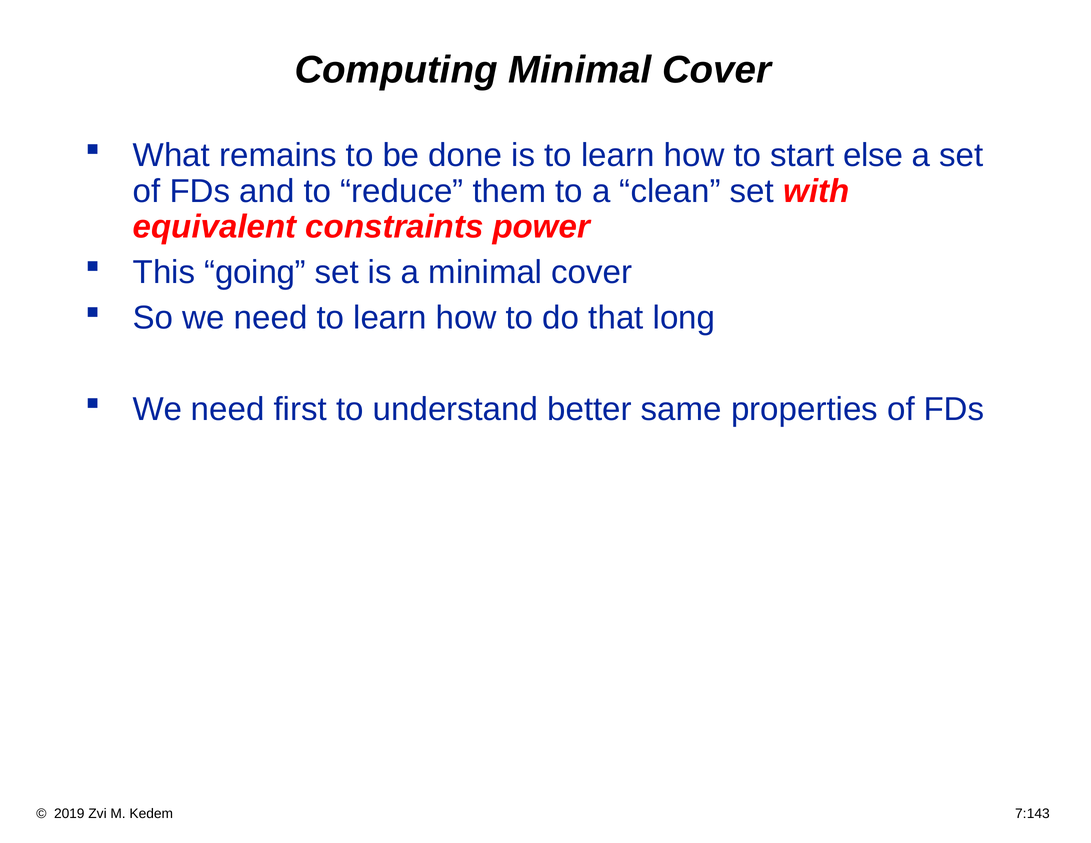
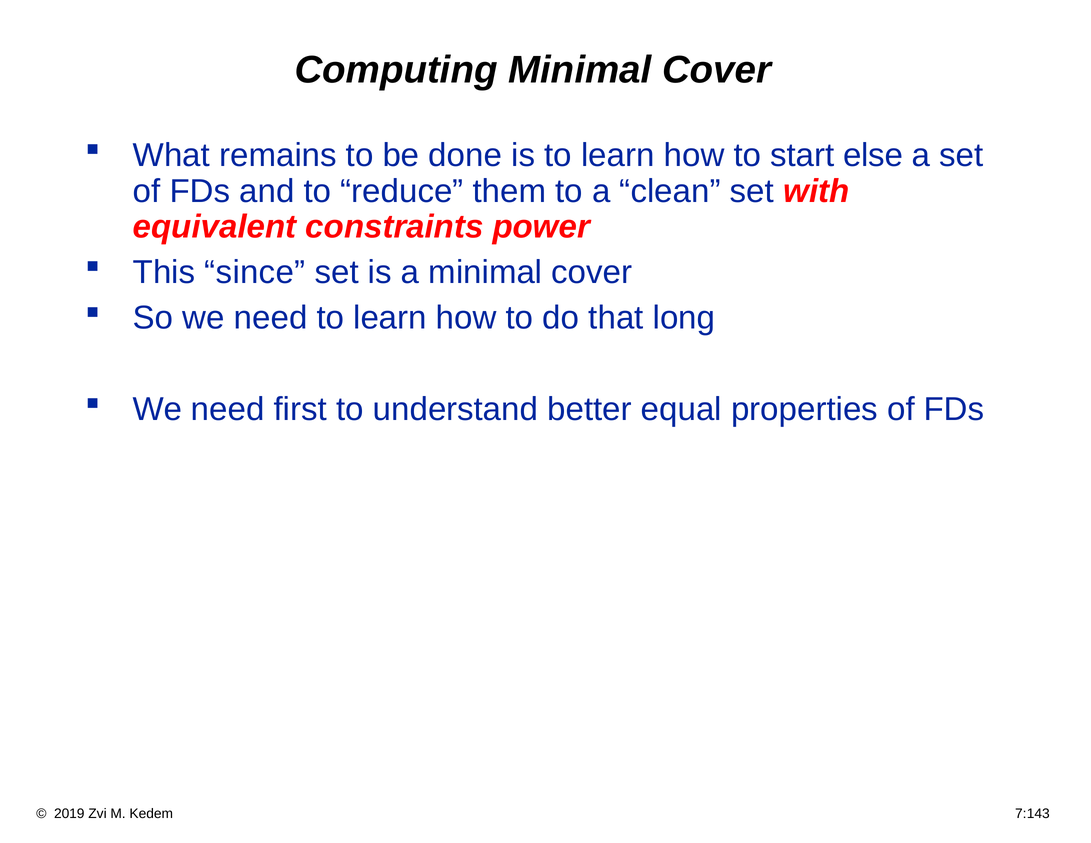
going: going -> since (255, 272)
same: same -> equal (681, 409)
